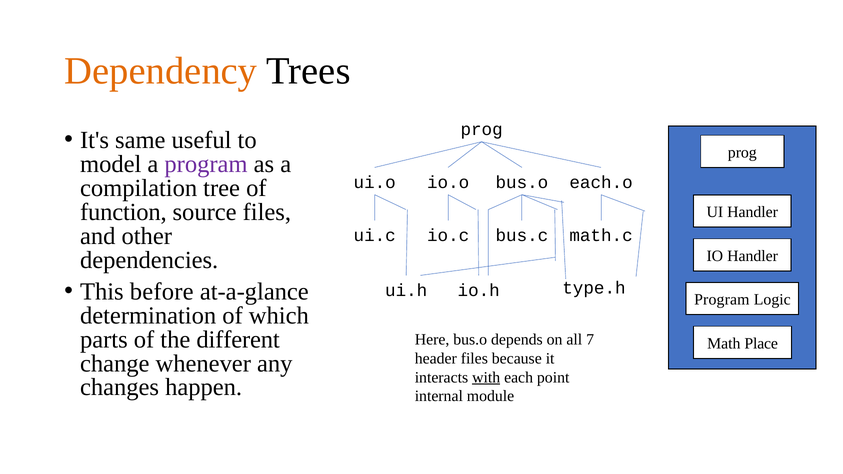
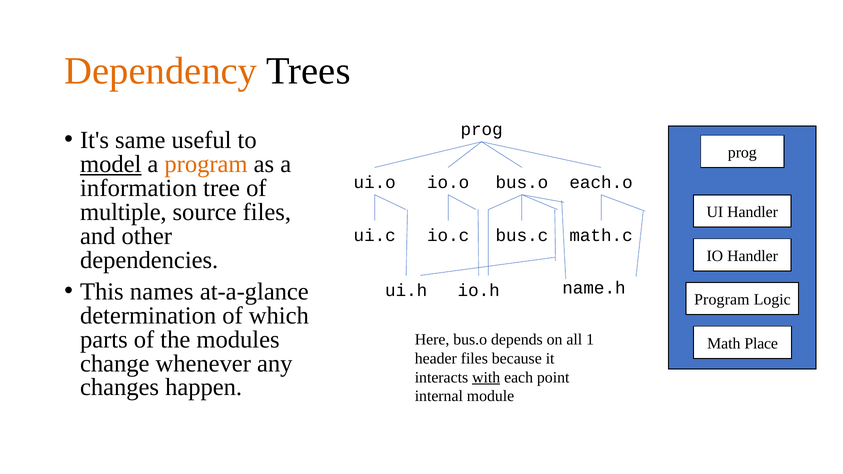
model underline: none -> present (111, 164)
program colour: purple -> orange (206, 164)
compilation: compilation -> information (139, 188)
function: function -> multiple (123, 212)
before: before -> names (162, 292)
type.h: type.h -> name.h (594, 288)
different: different -> modules (238, 340)
7: 7 -> 1 (590, 340)
